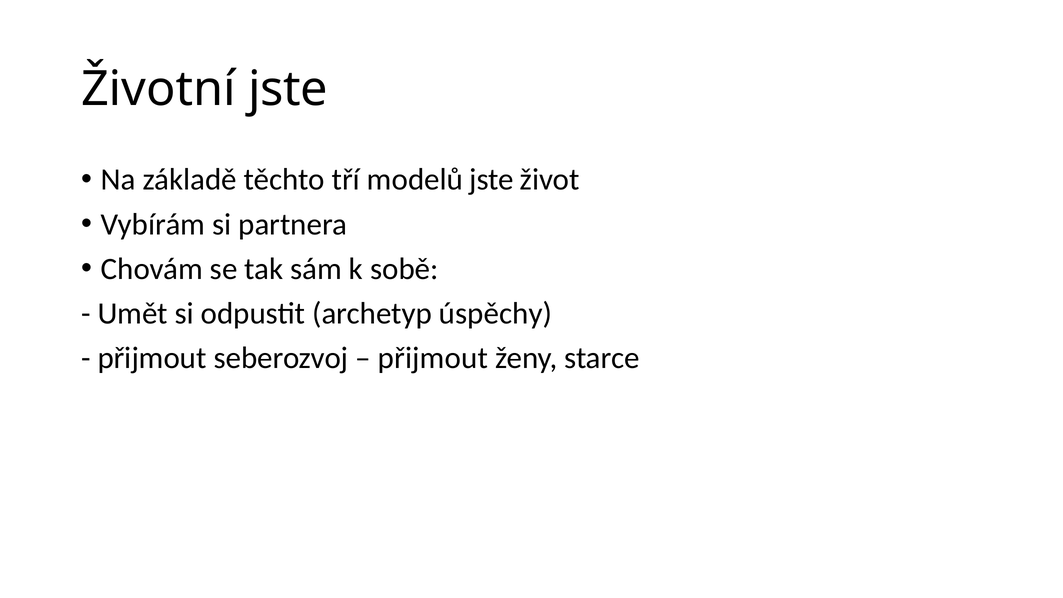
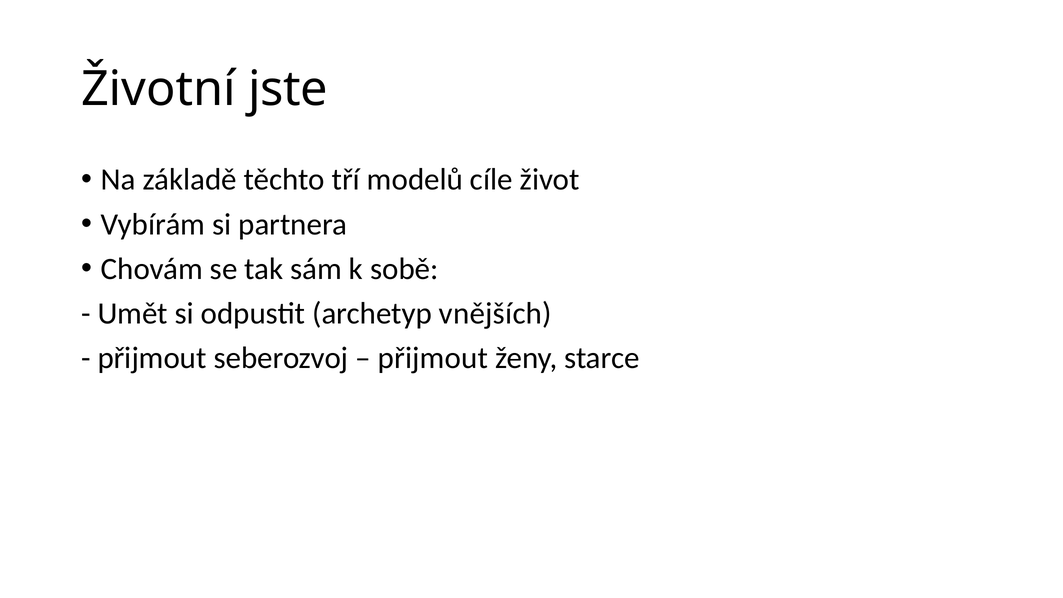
modelů jste: jste -> cíle (491, 180)
úspěchy: úspěchy -> vnějších (495, 313)
